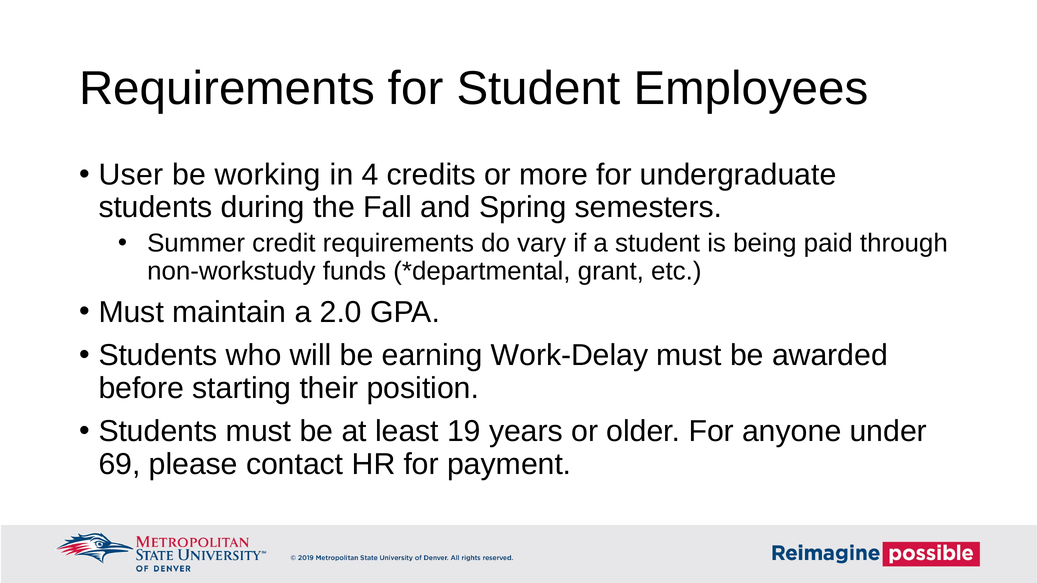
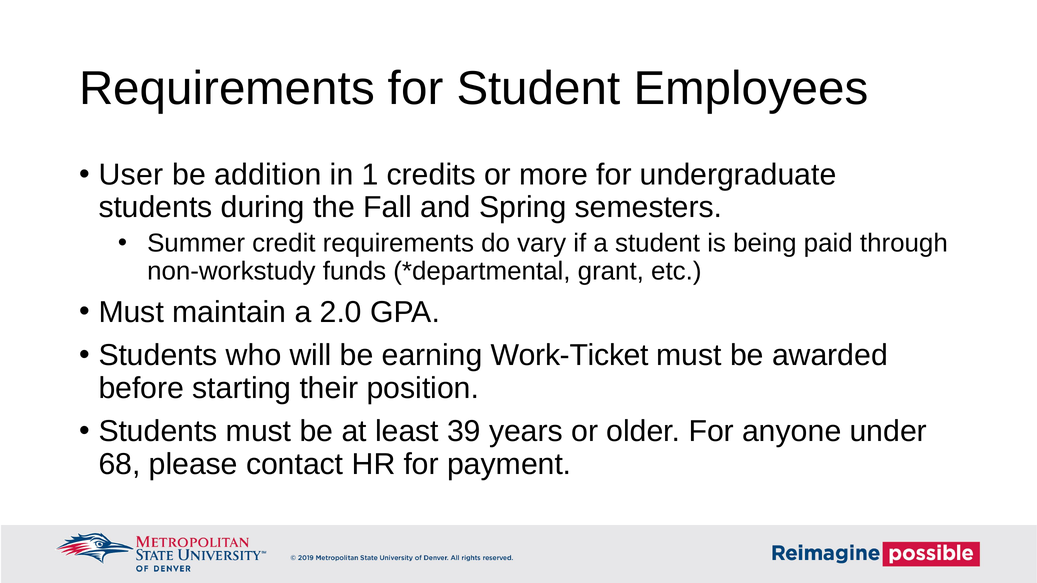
working: working -> addition (268, 175)
4: 4 -> 1 (370, 175)
Work-Delay: Work-Delay -> Work-Ticket (570, 356)
19: 19 -> 39 (464, 432)
69: 69 -> 68 (119, 464)
